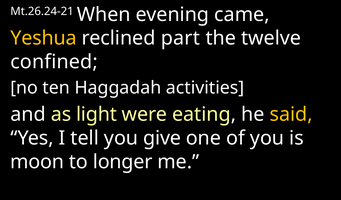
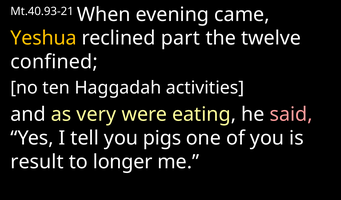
Mt.26.24-21: Mt.26.24-21 -> Mt.40.93-21 (42, 11)
light: light -> very (96, 114)
said colour: yellow -> pink (291, 114)
give: give -> pigs (162, 138)
moon: moon -> result (37, 162)
